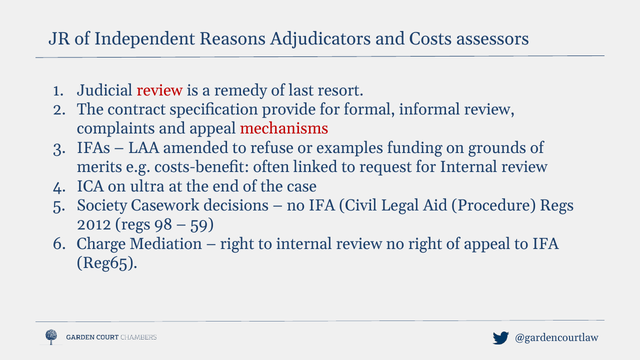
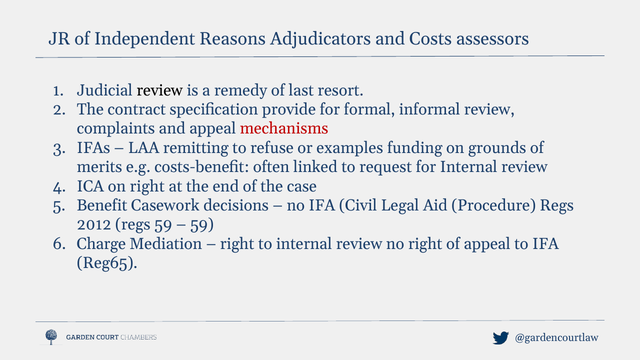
review colour: red -> black (160, 90)
amended: amended -> remitting (196, 148)
on ultra: ultra -> right (147, 186)
Society: Society -> Benefit (102, 205)
regs 98: 98 -> 59 (163, 225)
